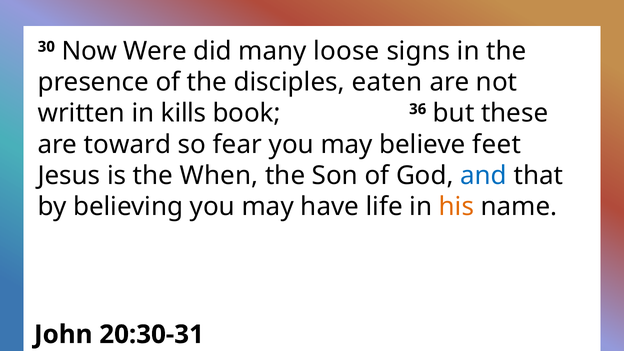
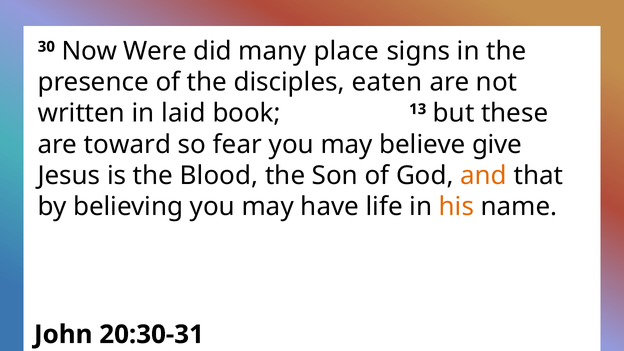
loose: loose -> place (346, 51)
kills: kills -> laid (183, 113)
36: 36 -> 13 (418, 109)
feet: feet -> give (497, 145)
When: When -> Blood (219, 176)
and colour: blue -> orange (484, 176)
